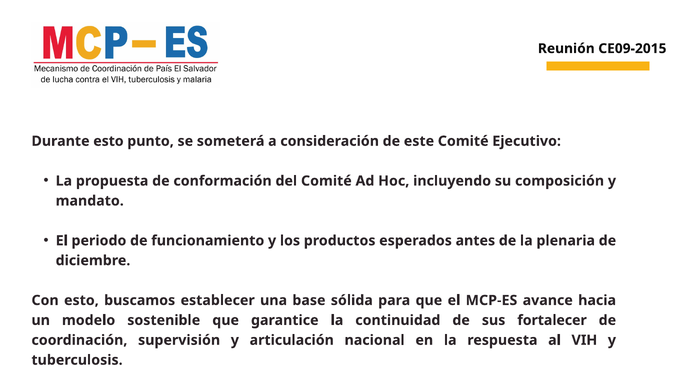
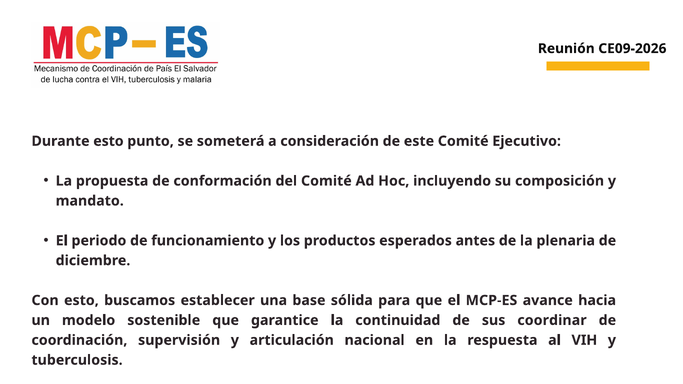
CE09-2015: CE09-2015 -> CE09-2026 (632, 49)
fortalecer: fortalecer -> coordinar (552, 320)
